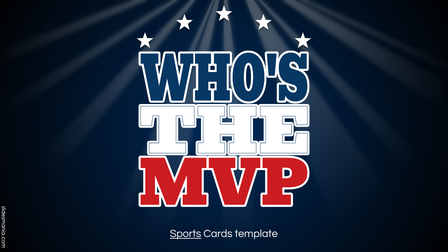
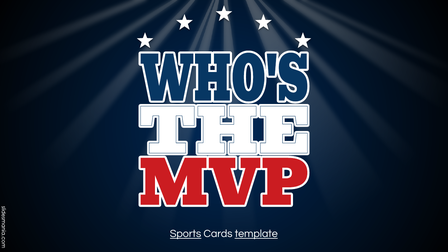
template underline: none -> present (256, 234)
